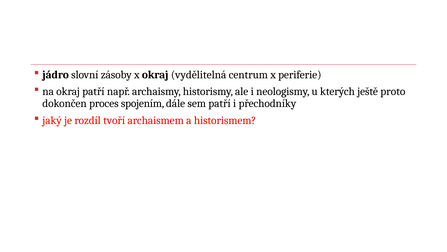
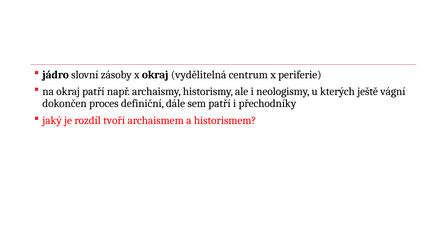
proto: proto -> vágní (393, 91)
spojením: spojením -> definiční (142, 103)
